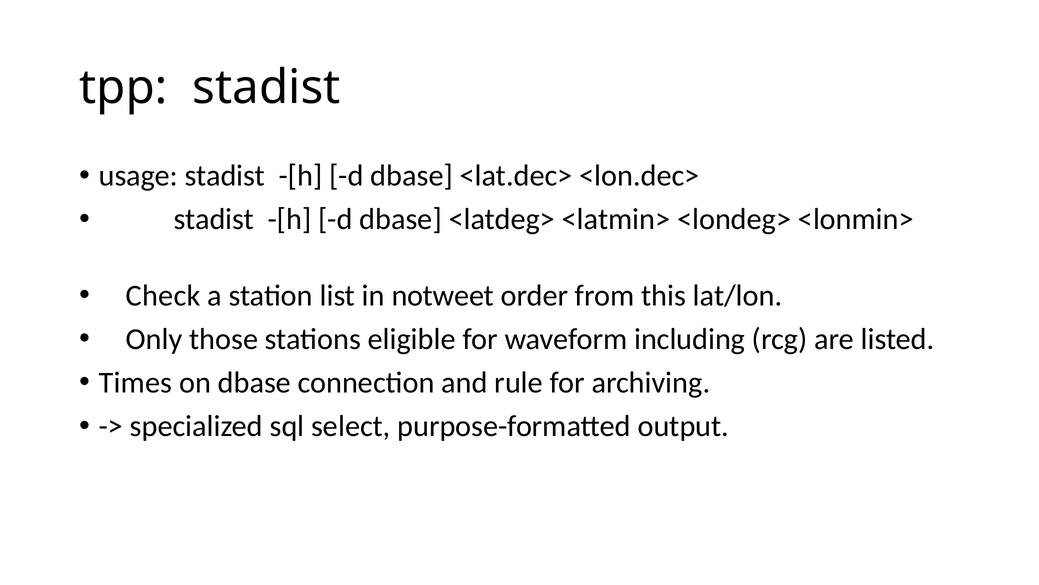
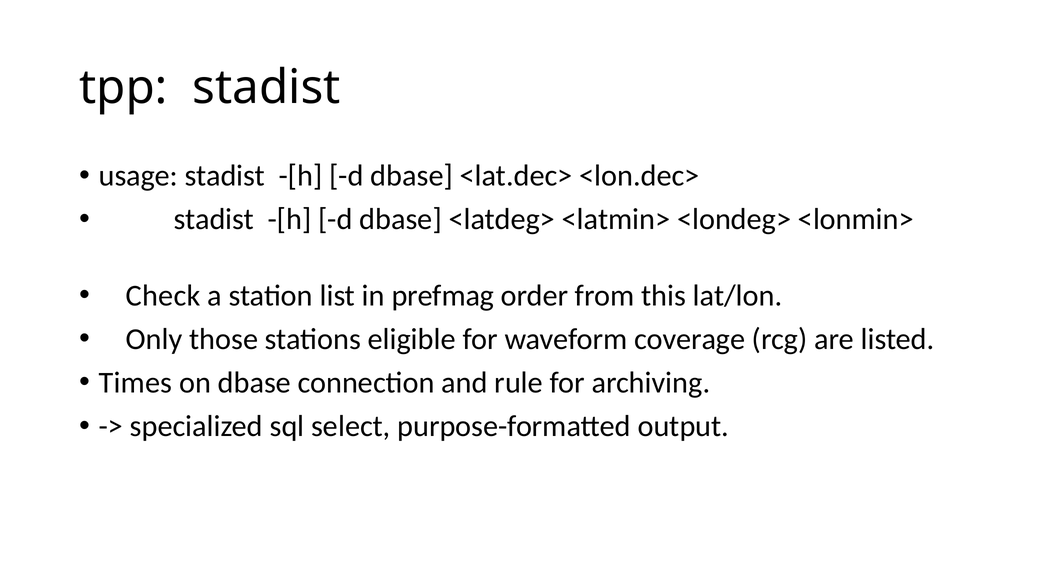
notweet: notweet -> prefmag (443, 295)
including: including -> coverage (690, 339)
